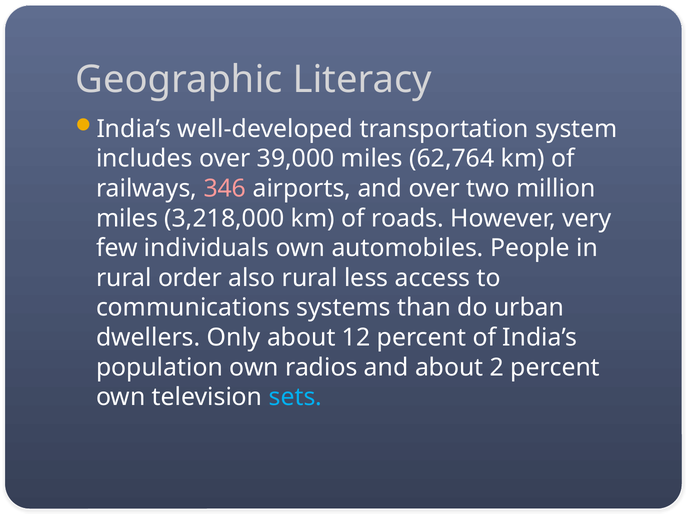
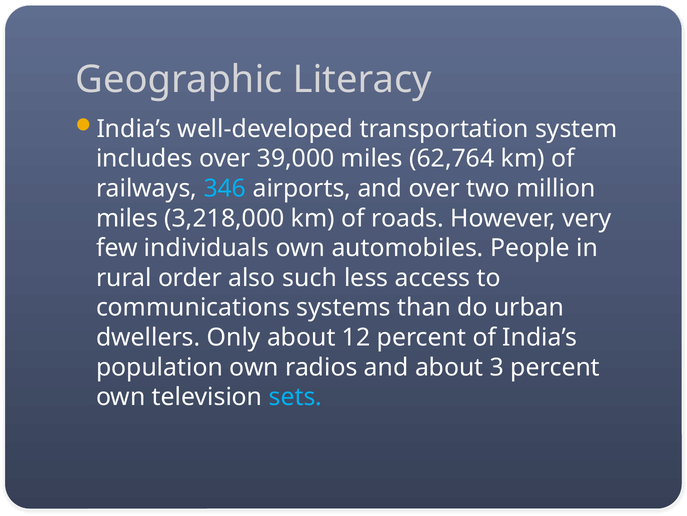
346 colour: pink -> light blue (225, 188)
also rural: rural -> such (310, 278)
2: 2 -> 3 (497, 367)
